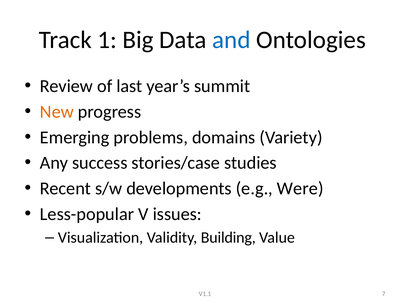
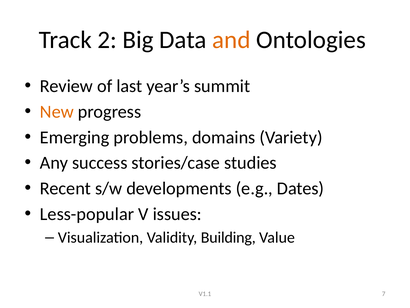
1: 1 -> 2 (107, 40)
and colour: blue -> orange (231, 40)
Were: Were -> Dates (300, 188)
